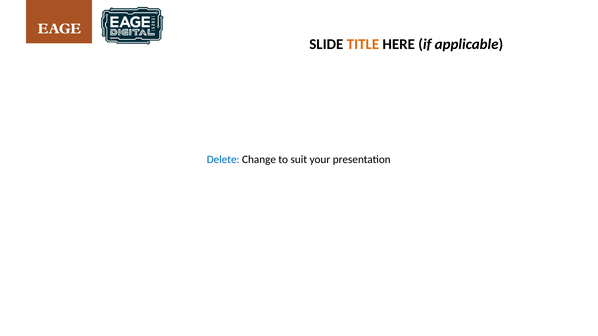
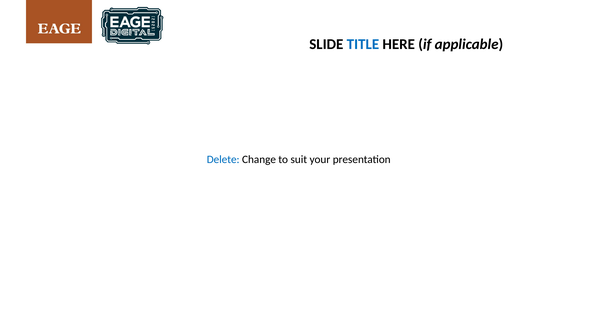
TITLE colour: orange -> blue (363, 44)
